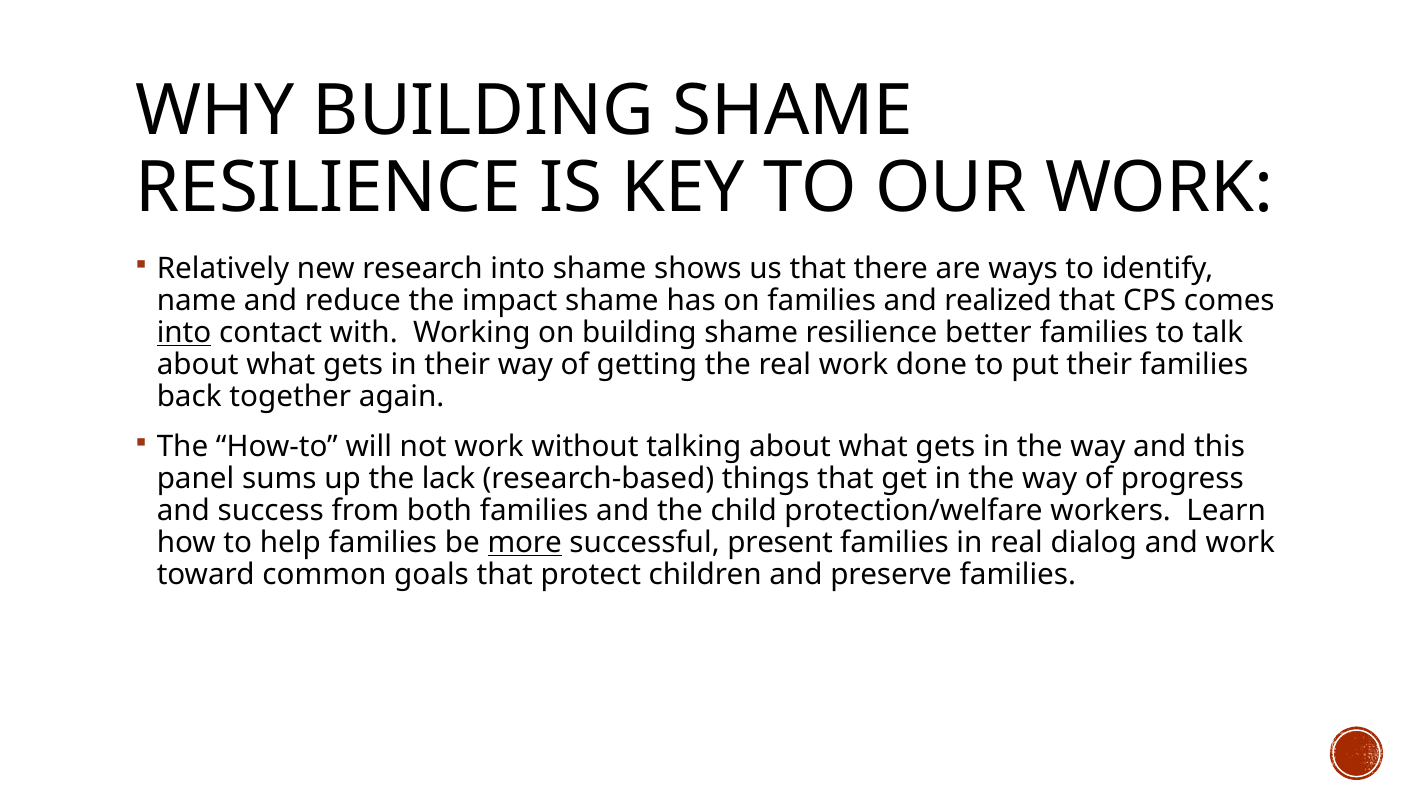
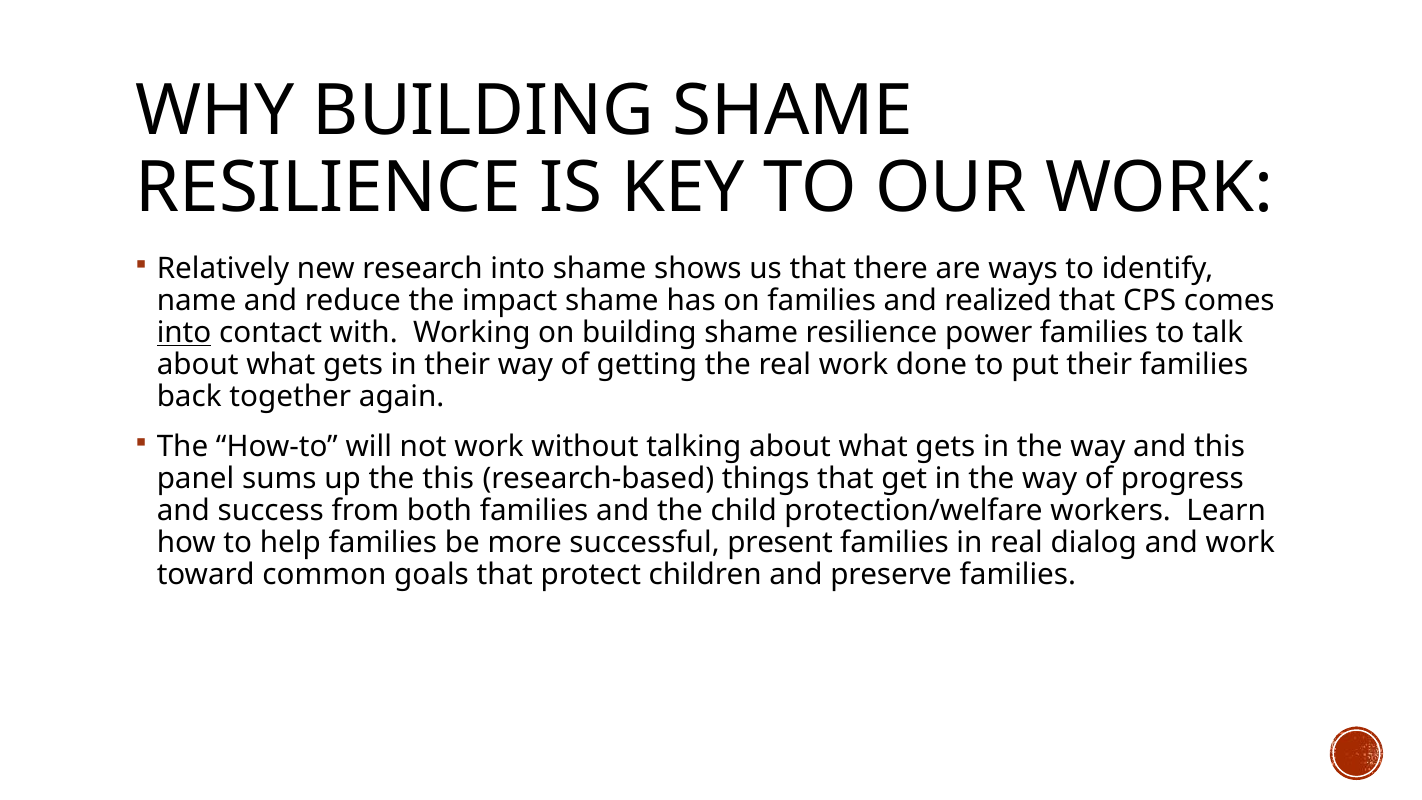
better: better -> power (989, 333)
the lack: lack -> this (448, 479)
more underline: present -> none (525, 543)
